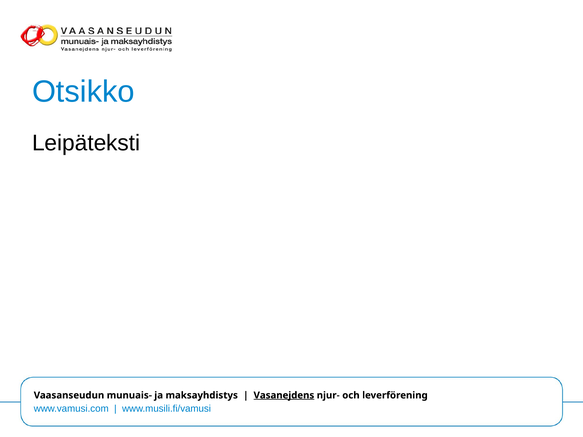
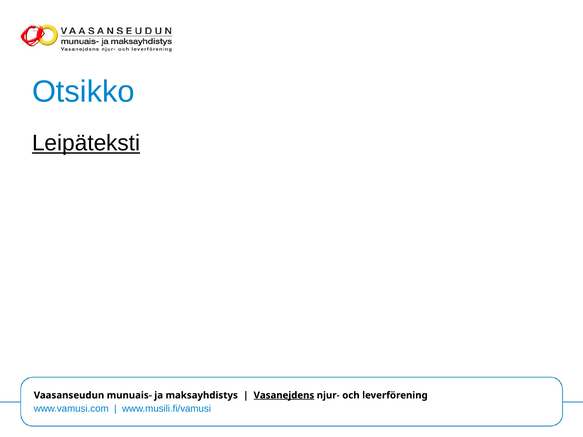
Leipäteksti underline: none -> present (86, 143)
